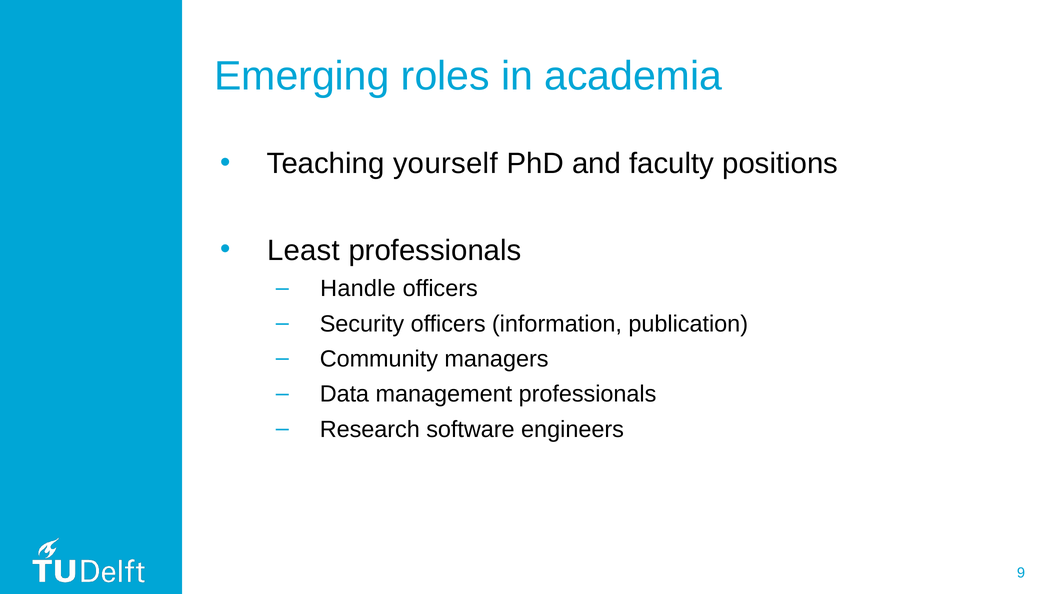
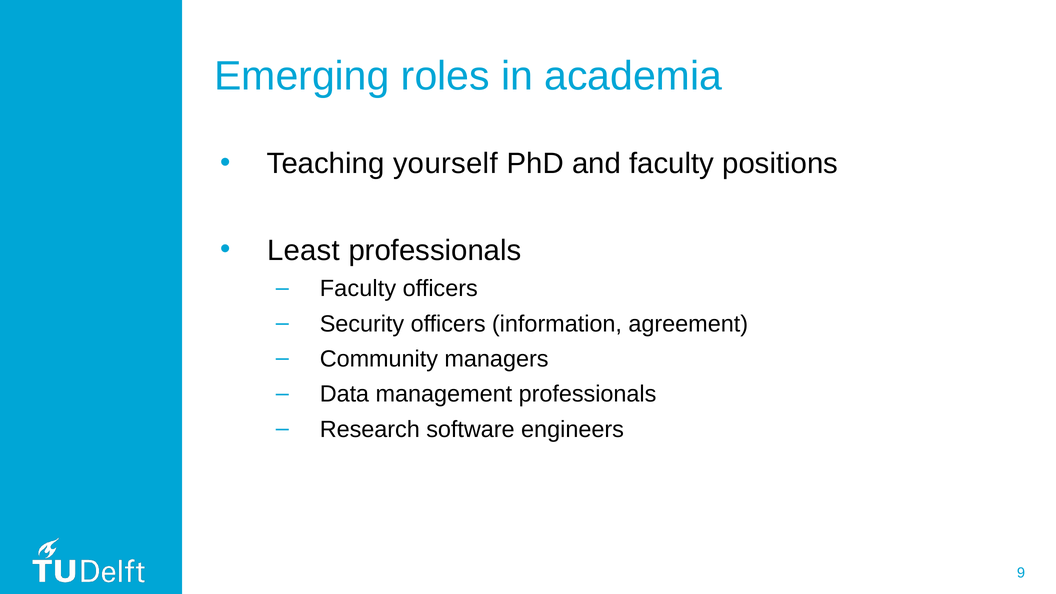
Handle: Handle -> Faculty (358, 289)
publication: publication -> agreement (688, 324)
